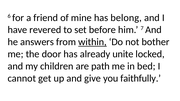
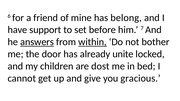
revered: revered -> support (45, 30)
answers underline: none -> present (37, 42)
path: path -> dost (100, 66)
faithfully: faithfully -> gracious (141, 78)
